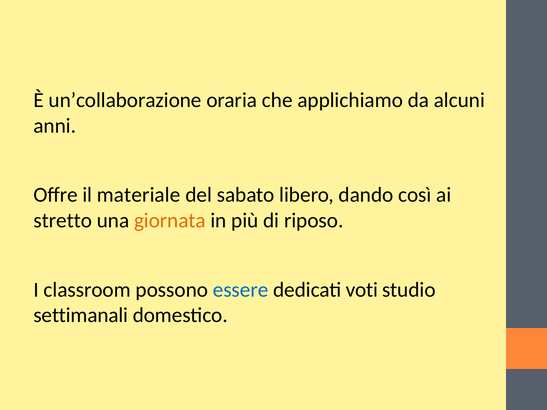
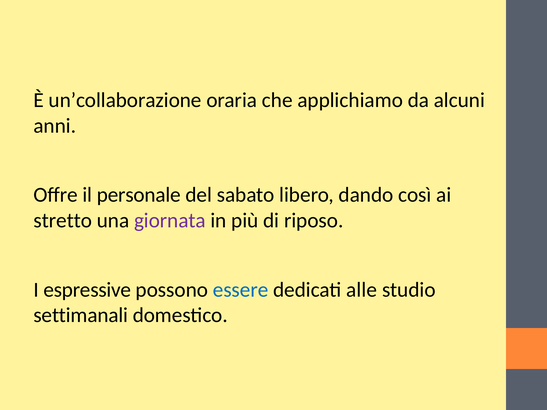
materiale: materiale -> personale (139, 195)
giornata colour: orange -> purple (170, 221)
classroom: classroom -> espressive (87, 290)
voti: voti -> alle (362, 290)
